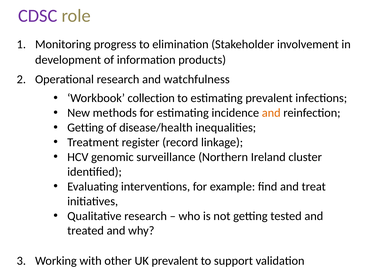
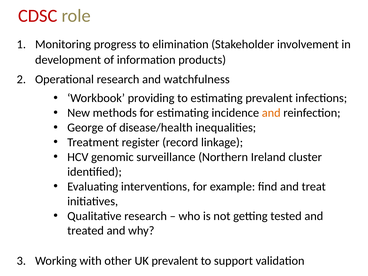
CDSC colour: purple -> red (38, 16)
collection: collection -> providing (151, 98)
Getting: Getting -> George (85, 128)
